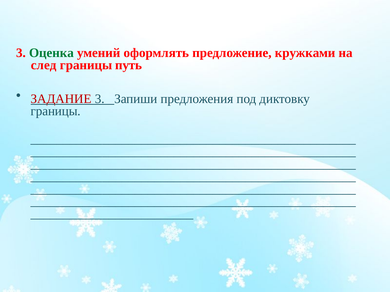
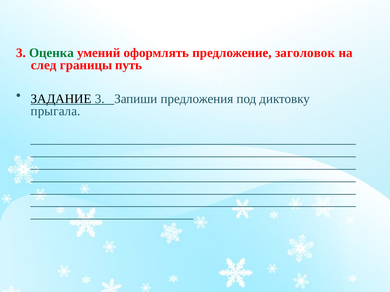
кружками: кружками -> заголовок (305, 53)
ЗАДАНИЕ colour: red -> black (61, 99)
границы: границы -> прыгала (56, 111)
